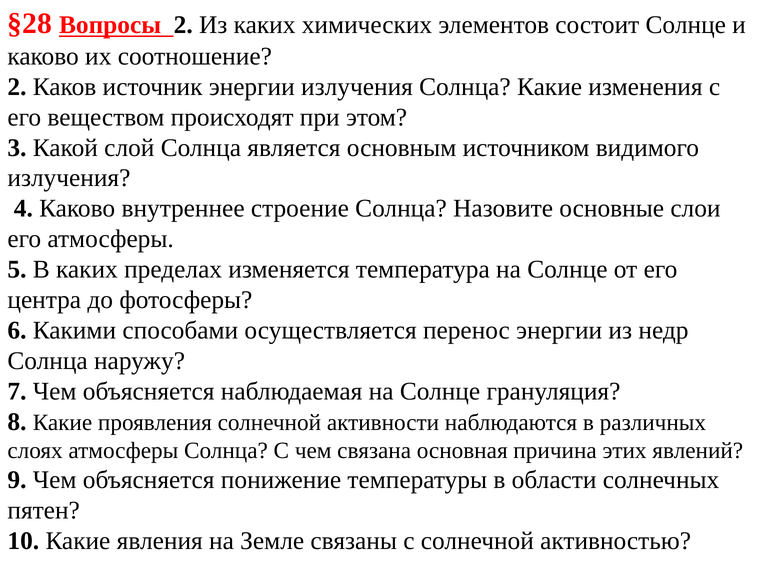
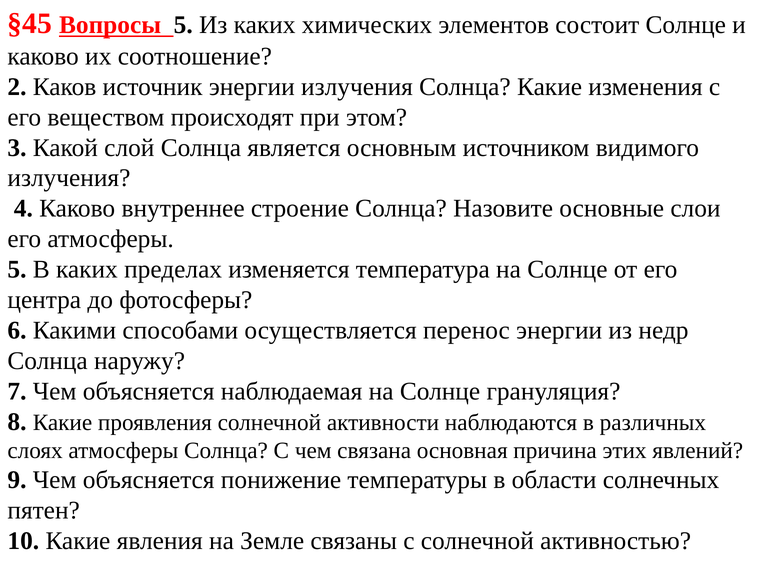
§28: §28 -> §45 (30, 24)
Вопросы 2: 2 -> 5 (183, 25)
